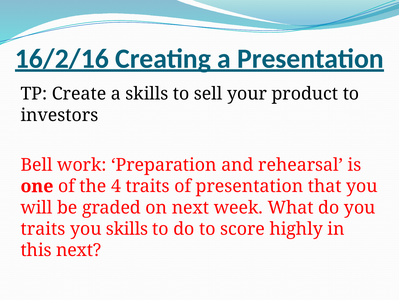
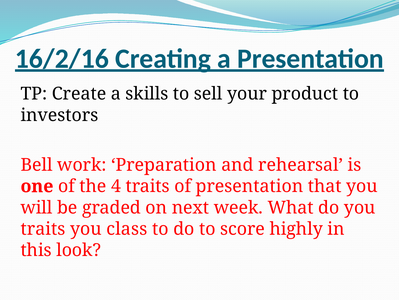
you skills: skills -> class (127, 228)
this next: next -> look (79, 250)
